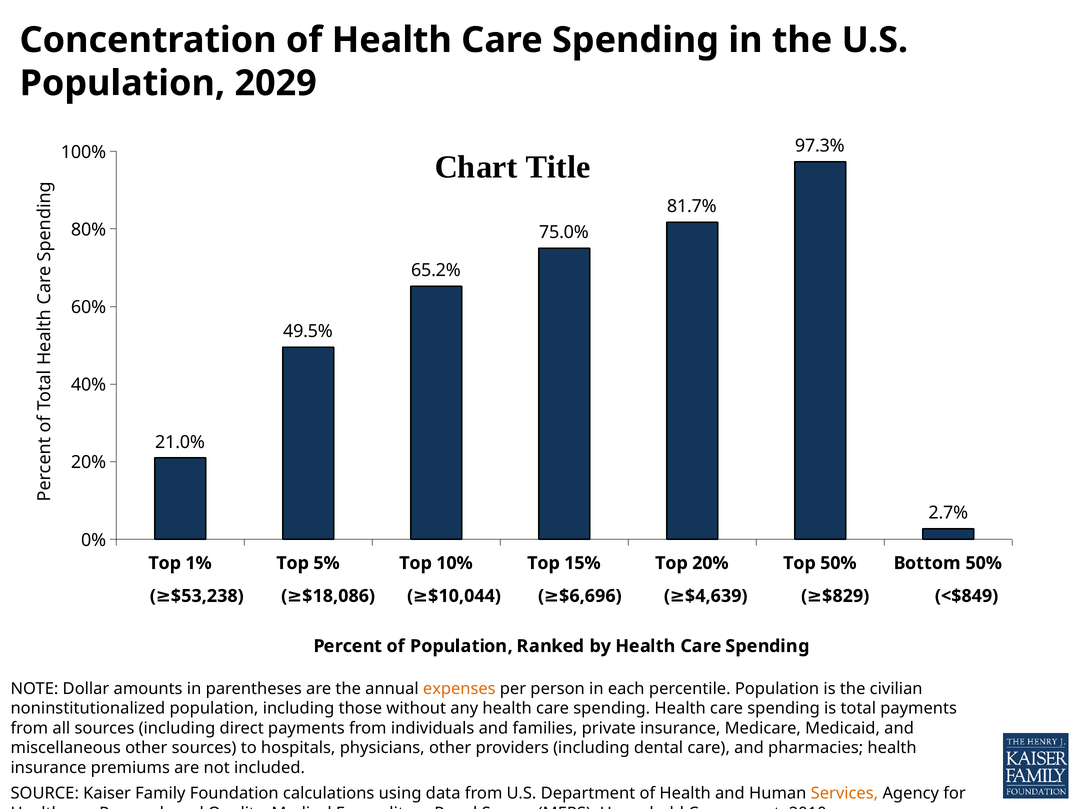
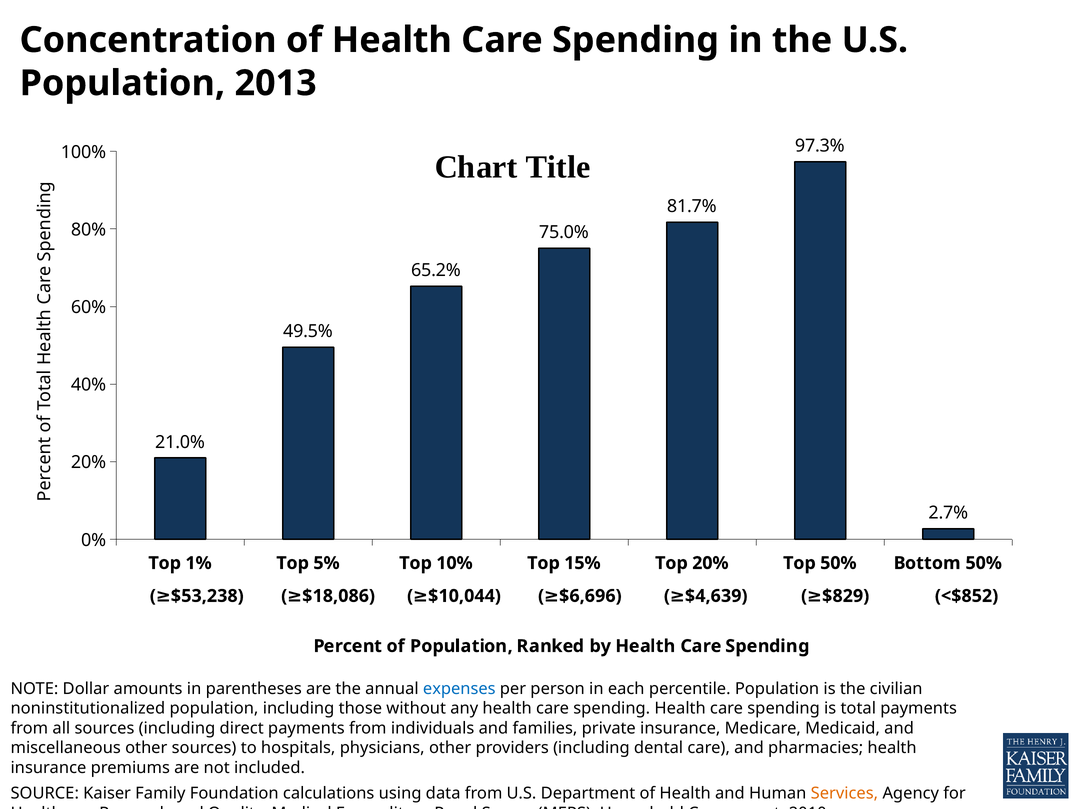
2029: 2029 -> 2013 (276, 83)
<$849: <$849 -> <$852 (967, 596)
expenses colour: orange -> blue (459, 689)
